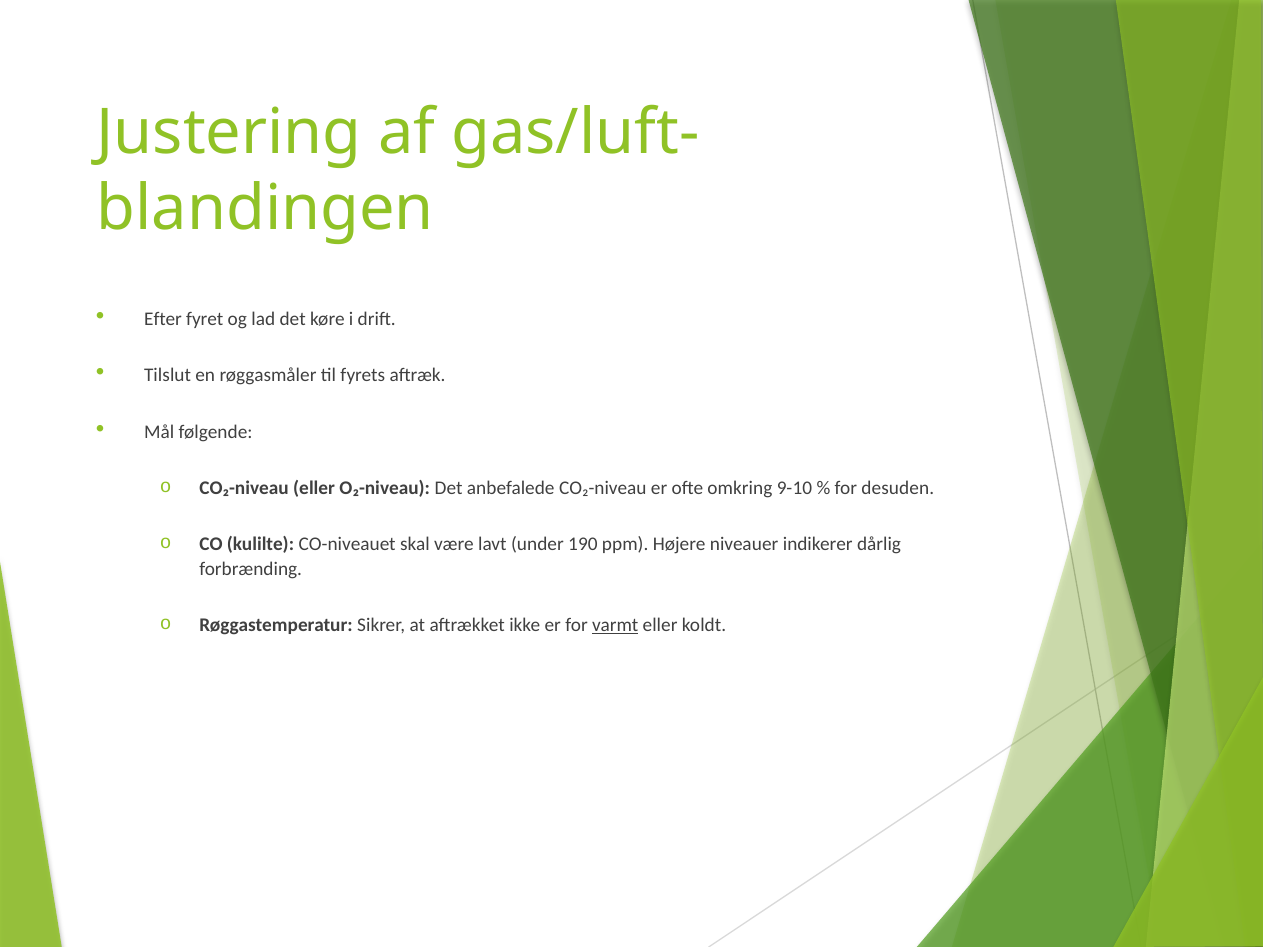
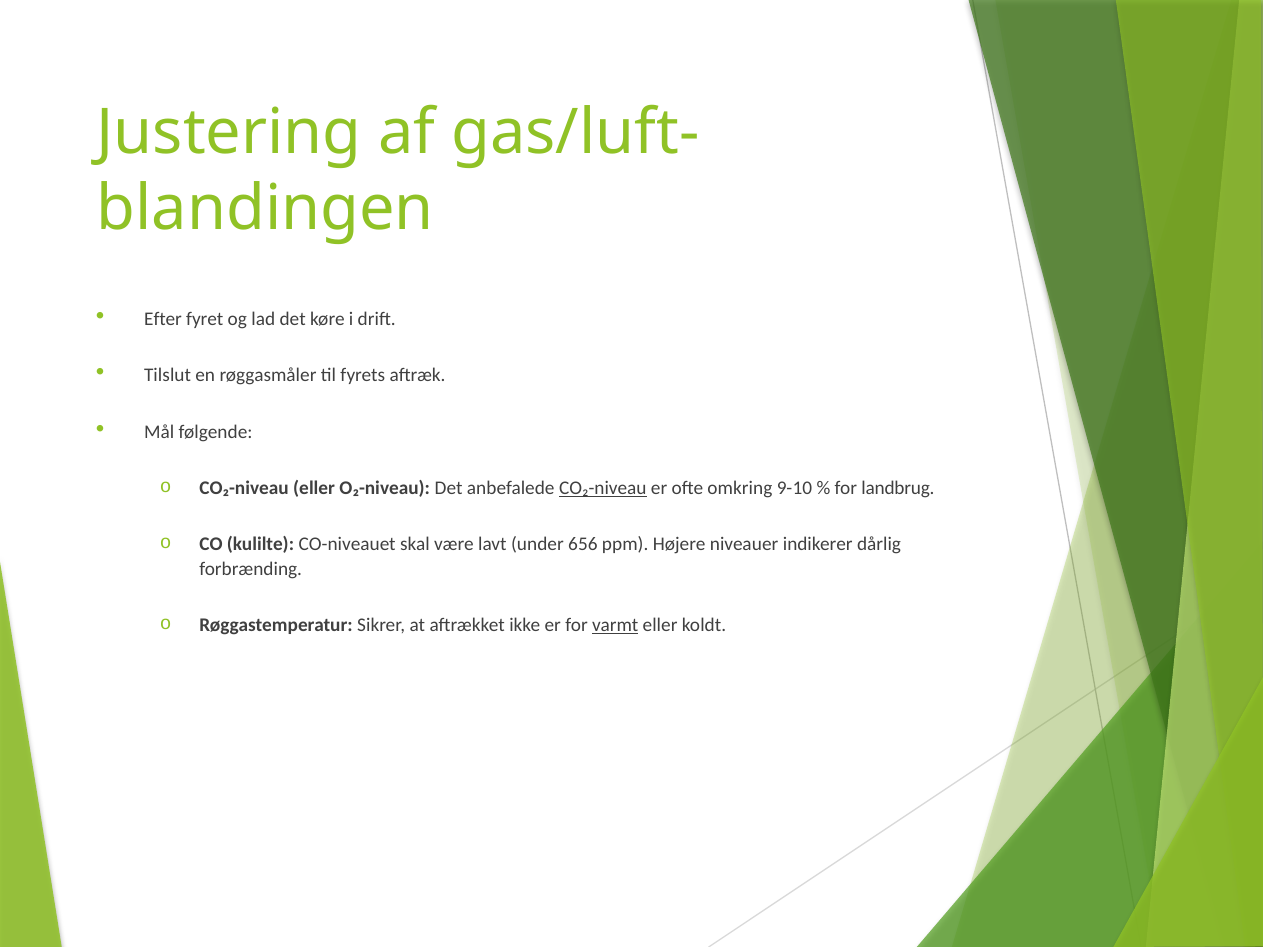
CO₂-niveau underline: none -> present (603, 488)
desuden: desuden -> landbrug (898, 488)
190: 190 -> 656 (583, 545)
